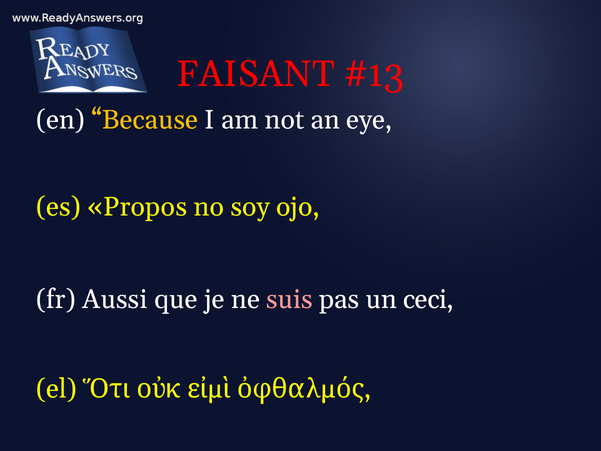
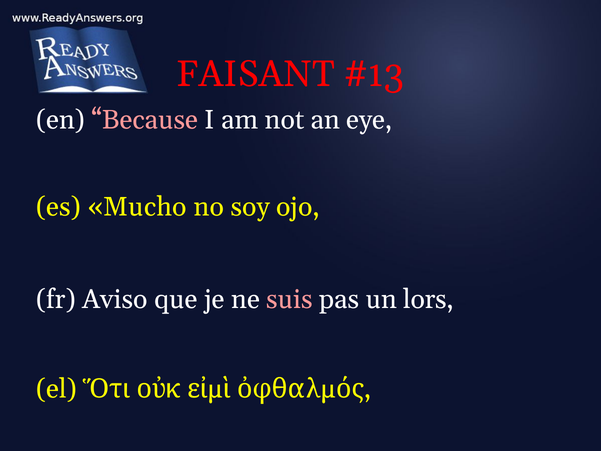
Because colour: yellow -> pink (145, 120)
Propos: Propos -> Mucho (137, 207)
Aussi: Aussi -> Aviso (115, 299)
ceci: ceci -> lors (429, 299)
